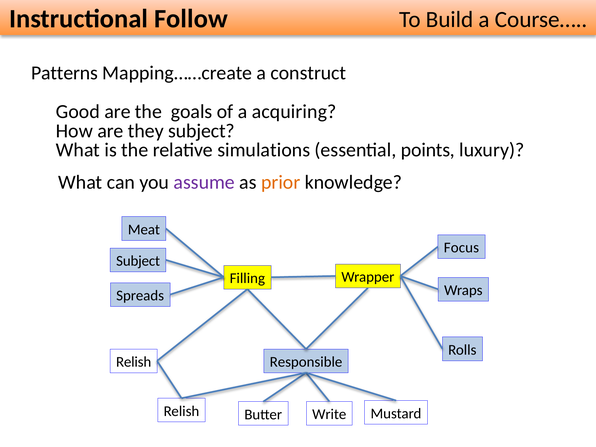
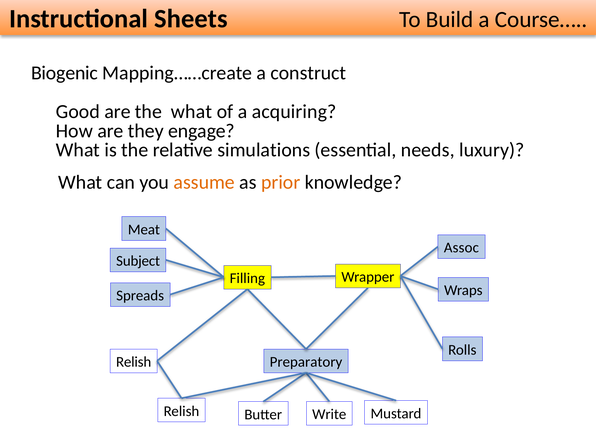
Follow: Follow -> Sheets (191, 19)
Patterns: Patterns -> Biogenic (65, 73)
the goals: goals -> what (192, 112)
they subject: subject -> engage (201, 131)
points: points -> needs (428, 150)
assume colour: purple -> orange (204, 182)
Focus: Focus -> Assoc (461, 248)
Responsible: Responsible -> Preparatory (306, 362)
